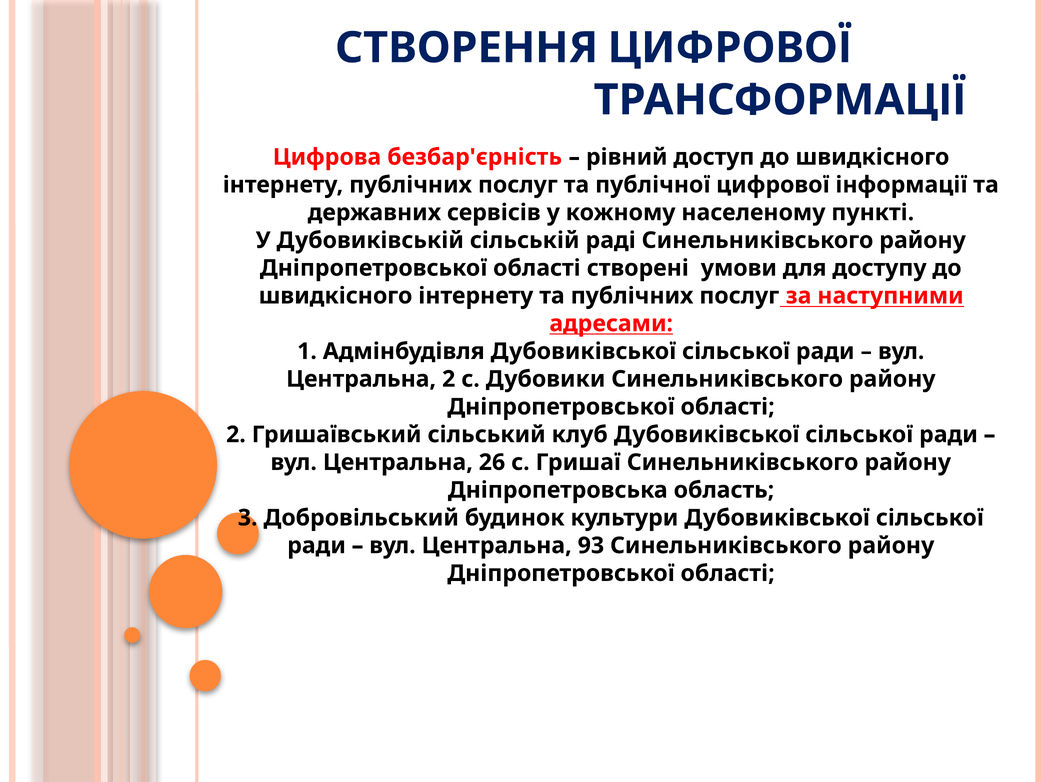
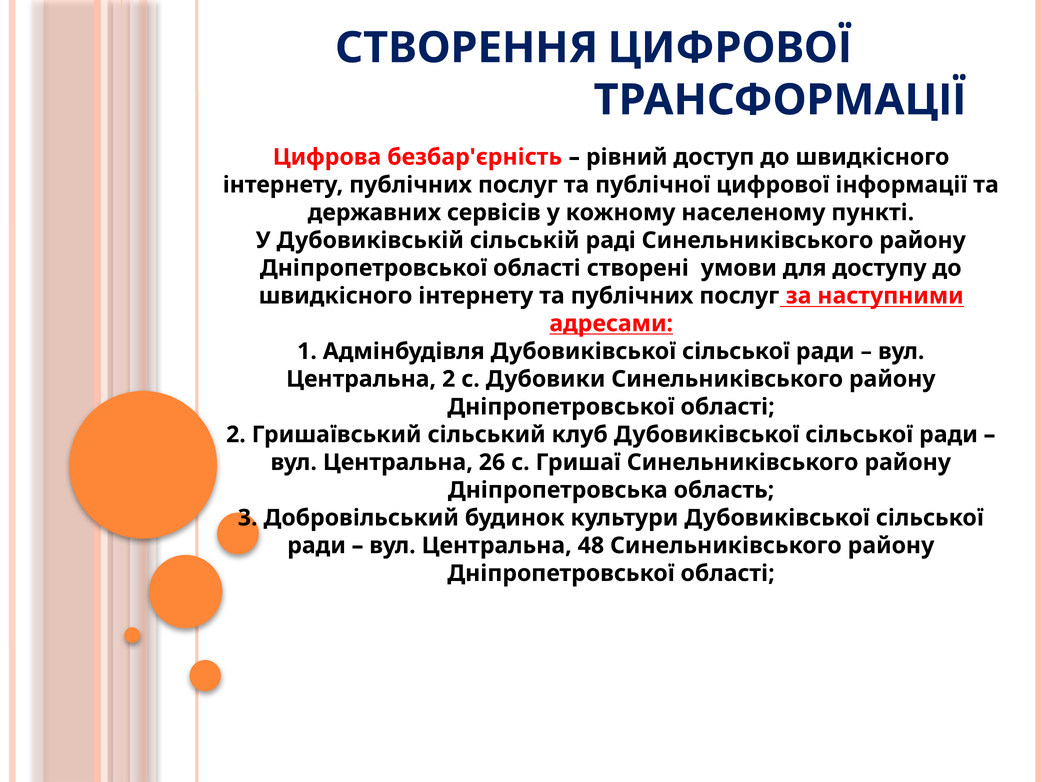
93: 93 -> 48 (591, 545)
